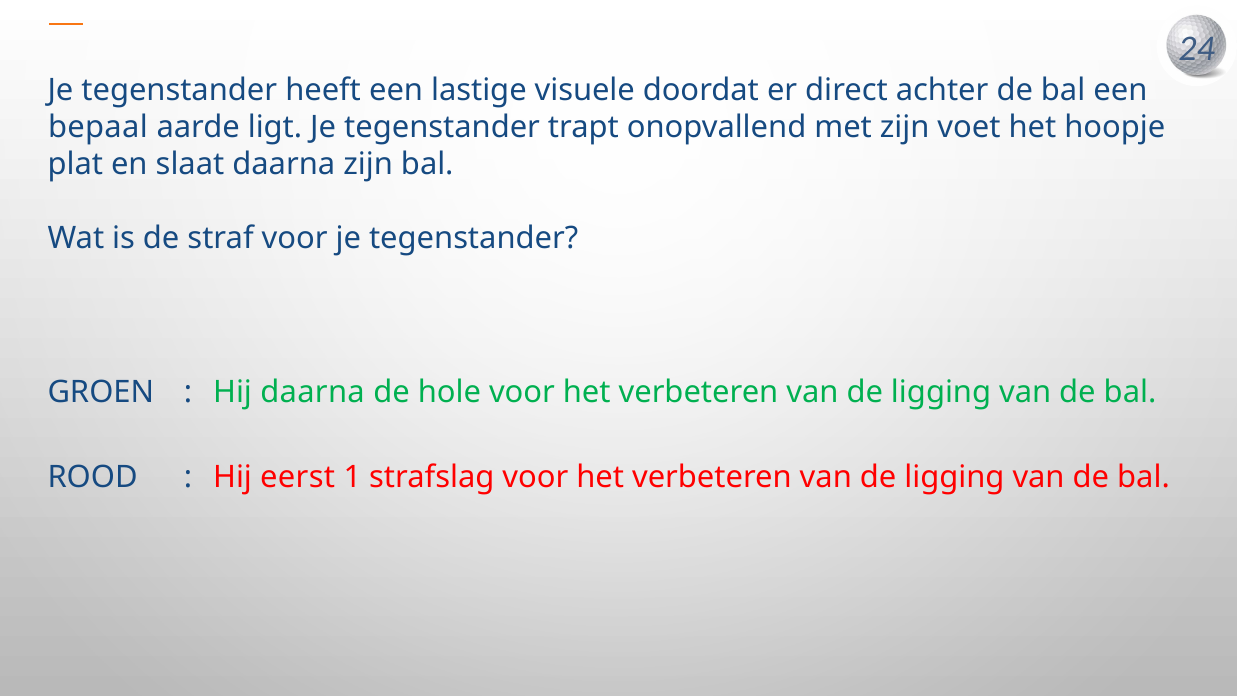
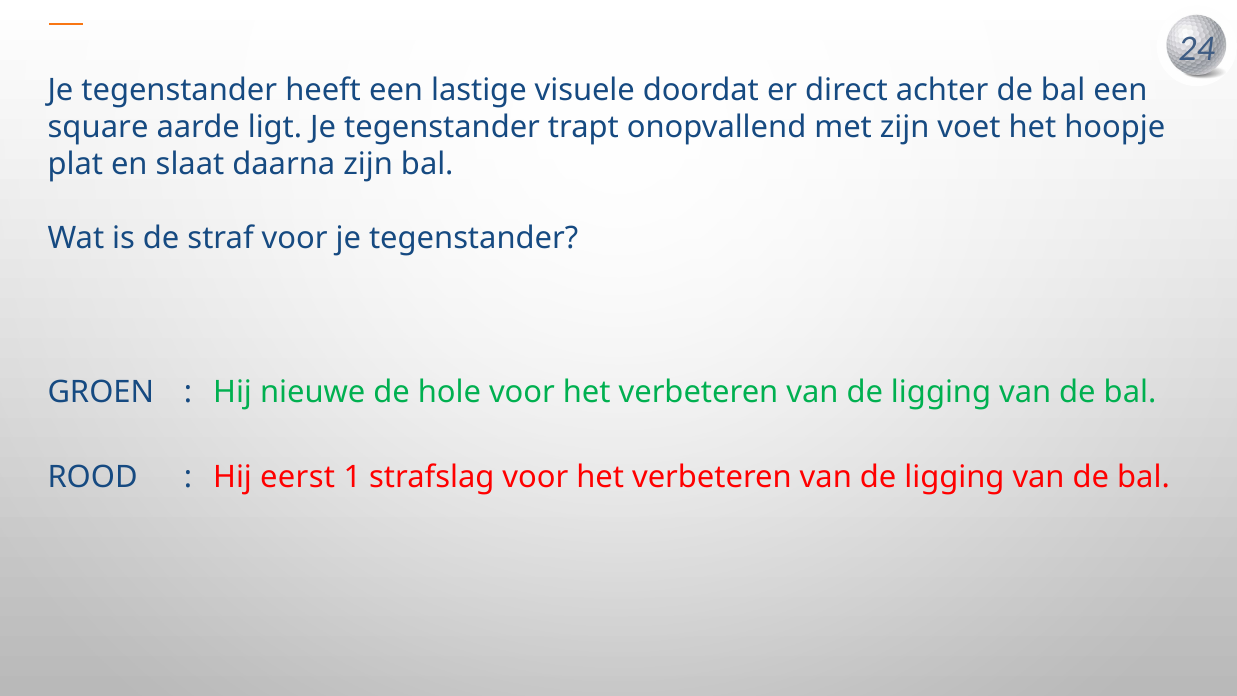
bepaal: bepaal -> square (98, 127)
Hij daarna: daarna -> nieuwe (313, 392)
